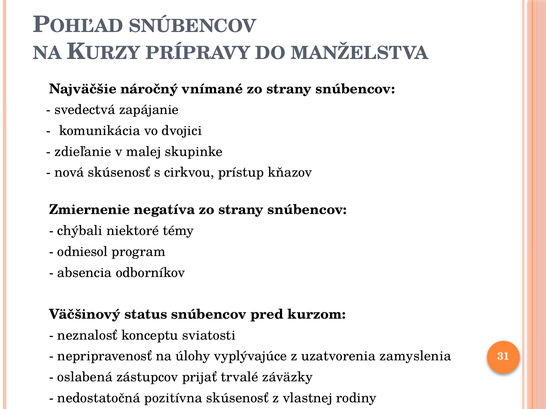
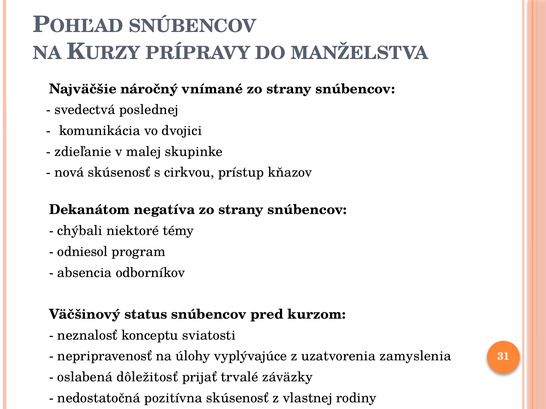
zapájanie: zapájanie -> poslednej (149, 110)
Zmiernenie: Zmiernenie -> Dekanátom (90, 210)
zástupcov: zástupcov -> dôležitosť (147, 378)
